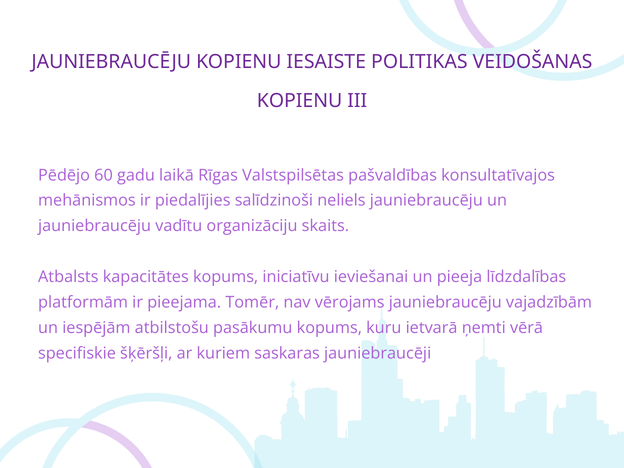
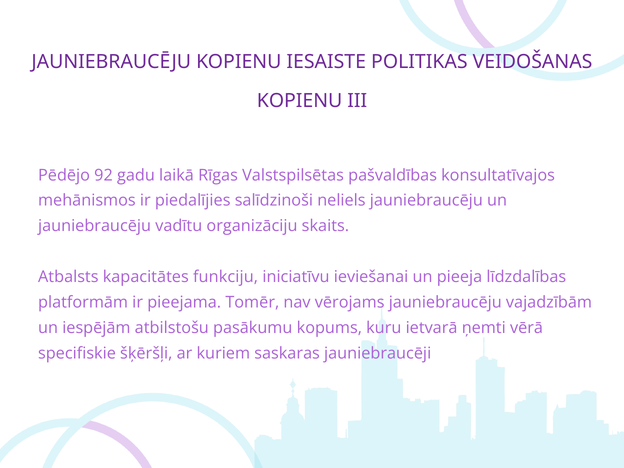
60: 60 -> 92 (104, 175)
kapacitātes kopums: kopums -> funkciju (226, 277)
